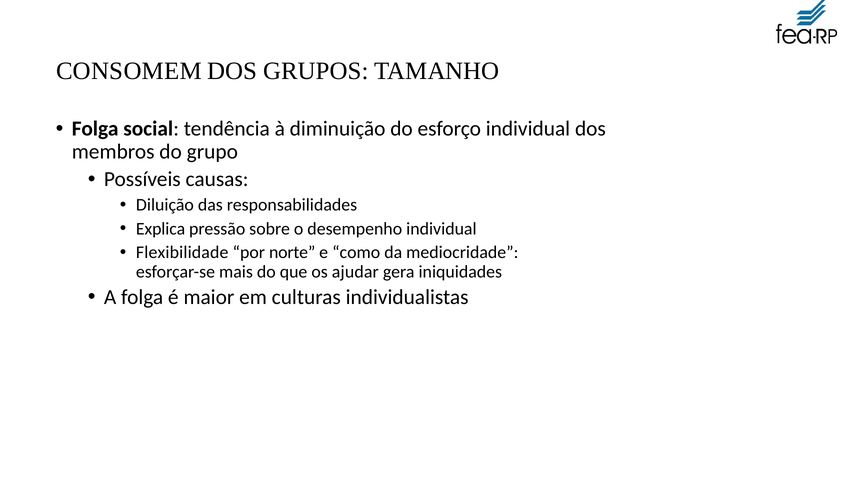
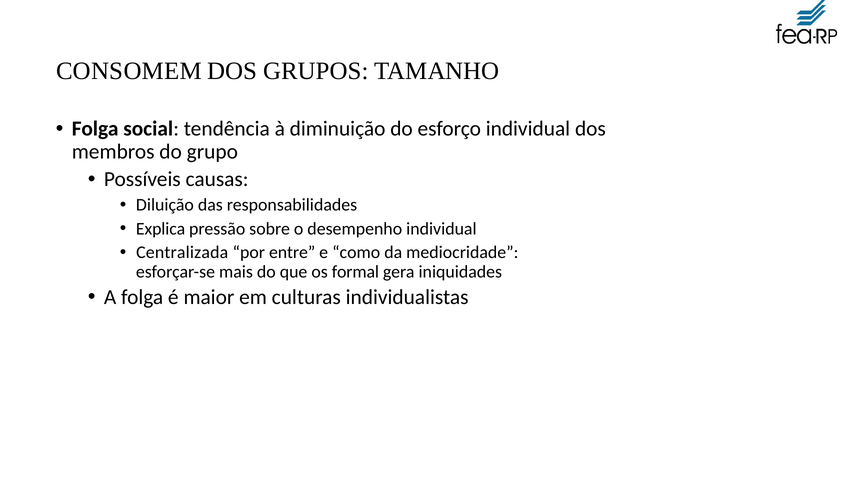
Flexibilidade: Flexibilidade -> Centralizada (182, 252)
norte: norte -> entre (292, 252)
ajudar: ajudar -> formal (355, 272)
